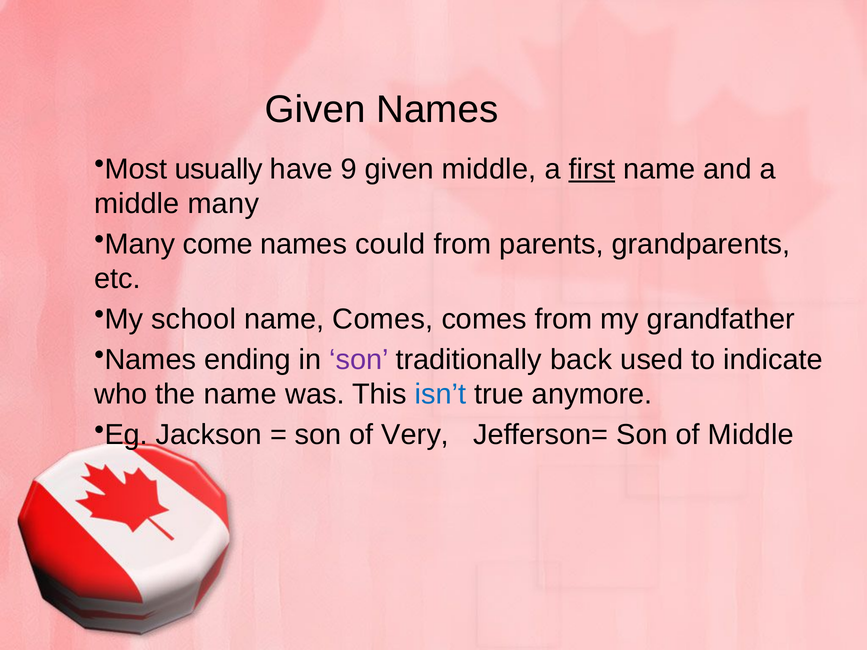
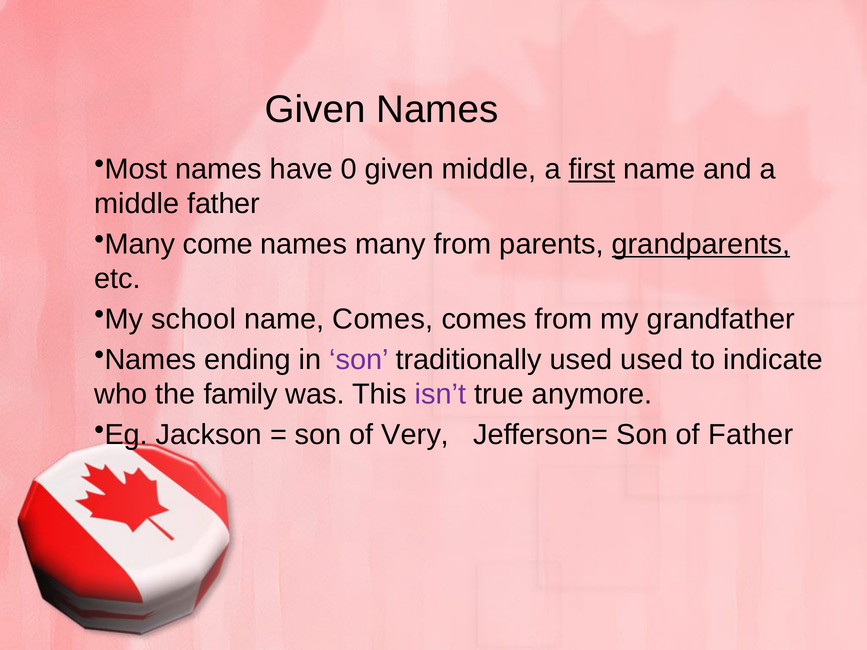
Most usually: usually -> names (219, 169)
9: 9 -> 0 (349, 169)
middle many: many -> father (224, 204)
names could: could -> many (390, 244)
grandparents underline: none -> present (701, 244)
traditionally back: back -> used (581, 360)
the name: name -> family (241, 395)
isn’t colour: blue -> purple (440, 395)
of Middle: Middle -> Father (751, 435)
